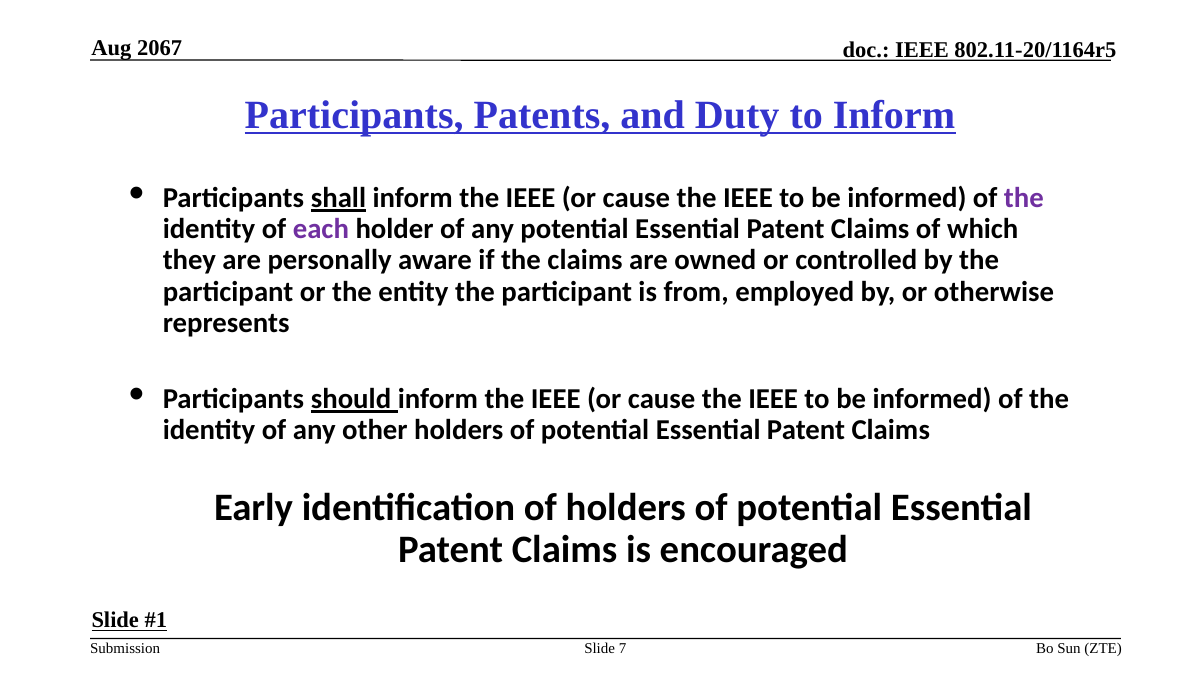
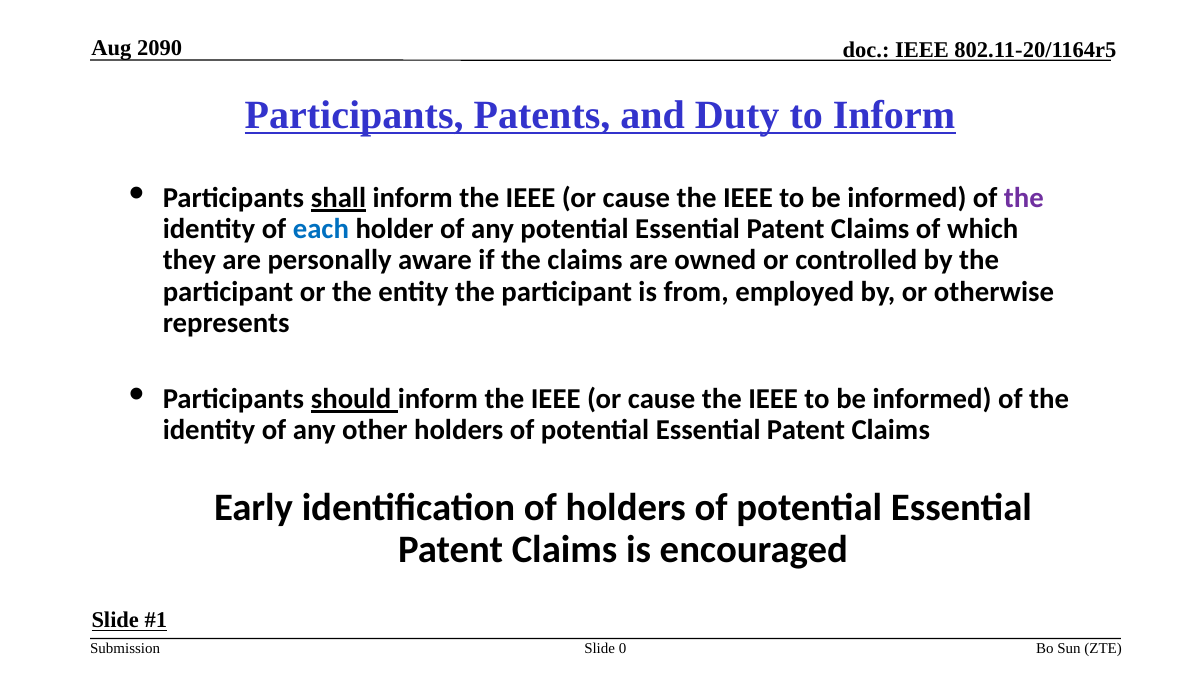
2067: 2067 -> 2090 (160, 48)
each colour: purple -> blue (321, 229)
7: 7 -> 0 (623, 648)
